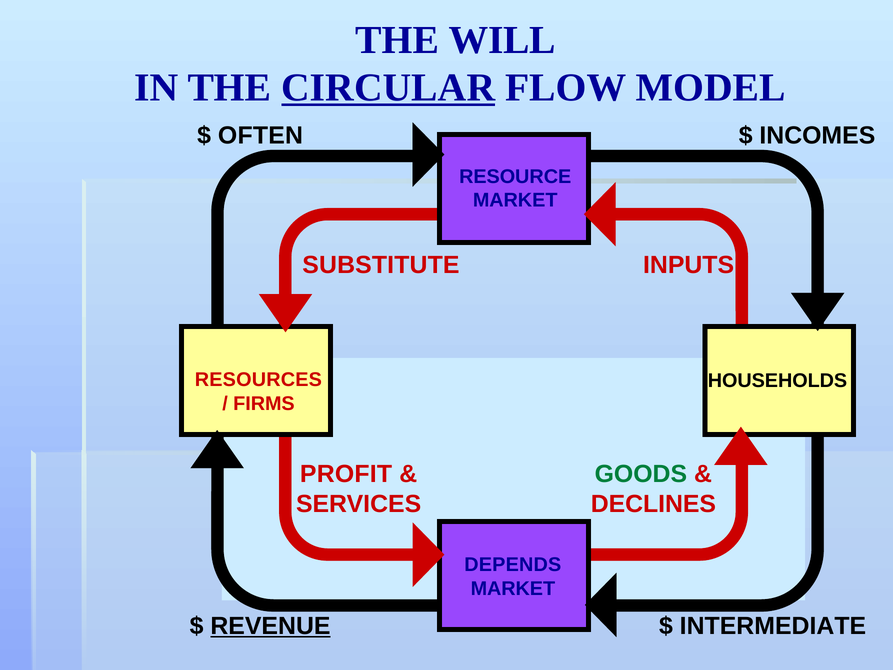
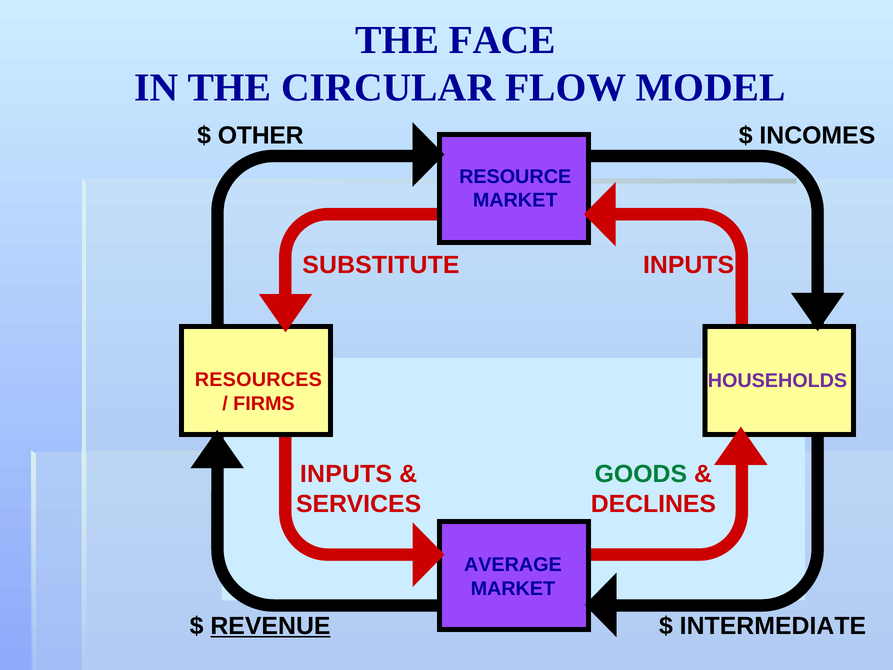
WILL: WILL -> FACE (502, 40)
CIRCULAR underline: present -> none (388, 88)
OFTEN: OFTEN -> OTHER (261, 136)
HOUSEHOLDS colour: black -> purple (777, 381)
PROFIT: PROFIT -> INPUTS (346, 474)
DEPENDS: DEPENDS -> AVERAGE (513, 565)
